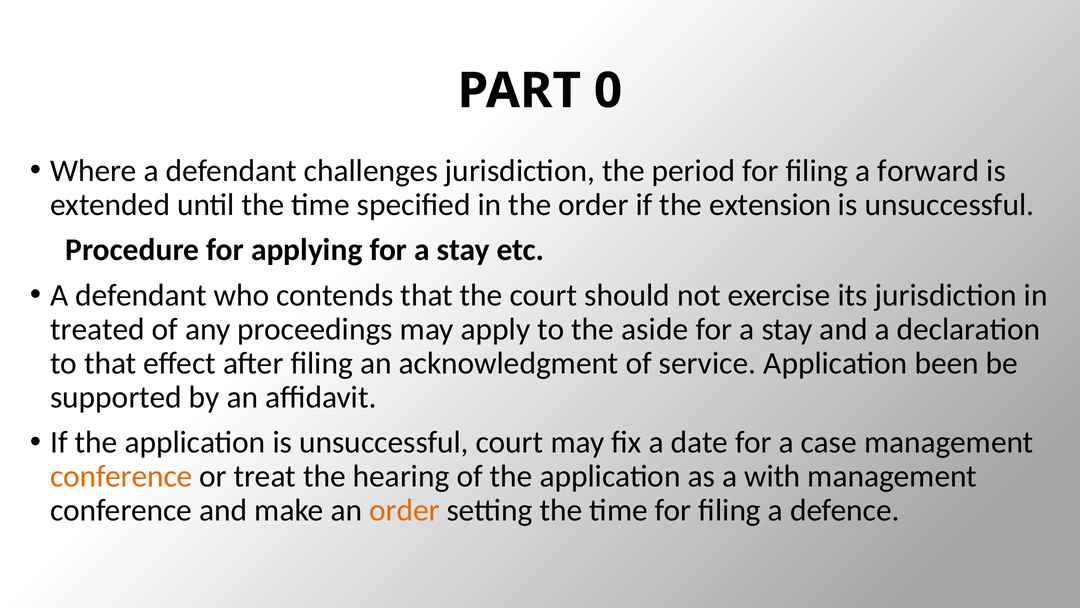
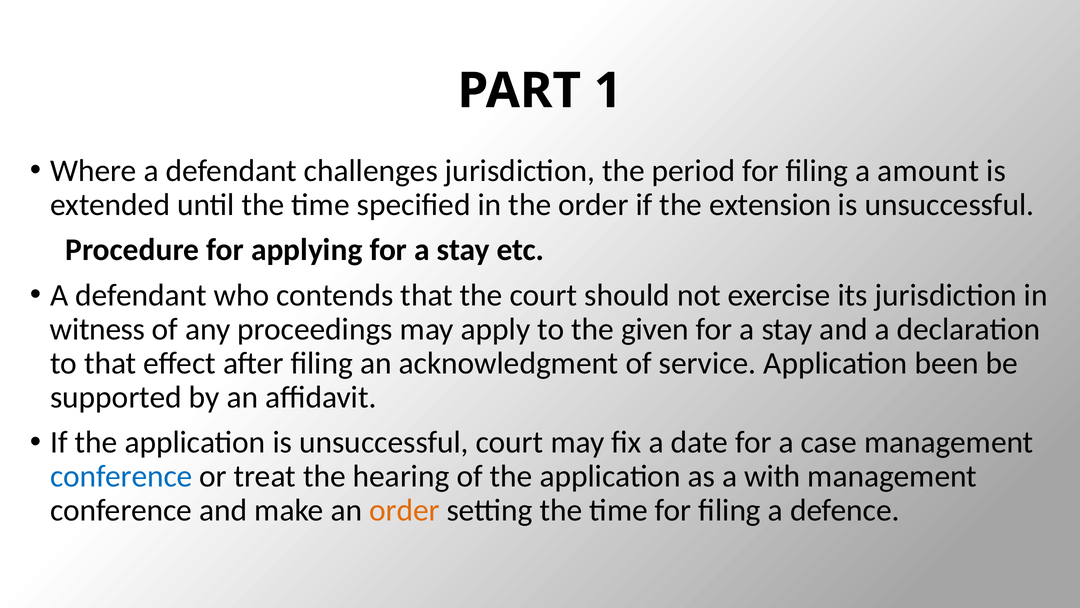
0: 0 -> 1 (608, 91)
forward: forward -> amount (928, 171)
treated: treated -> witness (98, 329)
aside: aside -> given (655, 329)
conference colour: orange -> blue (121, 476)
